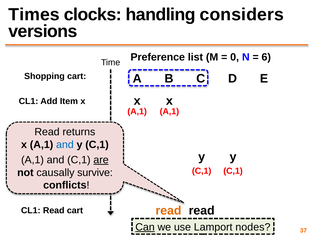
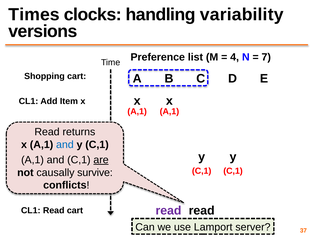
considers: considers -> variability (242, 15)
0: 0 -> 4 (235, 57)
6: 6 -> 7 (266, 57)
read colour: orange -> purple (168, 211)
Can underline: present -> none (145, 227)
nodes: nodes -> server (253, 227)
